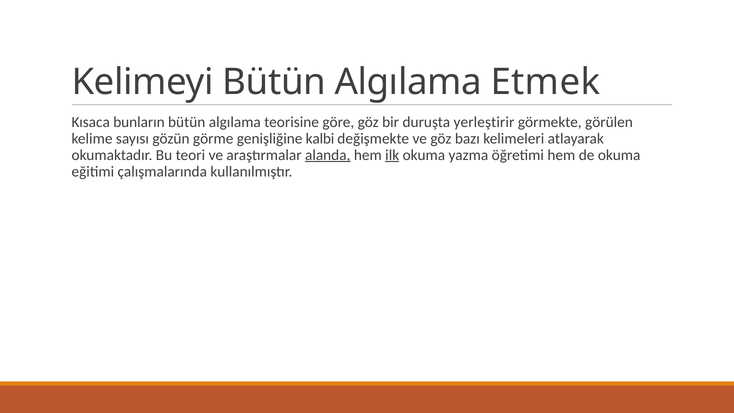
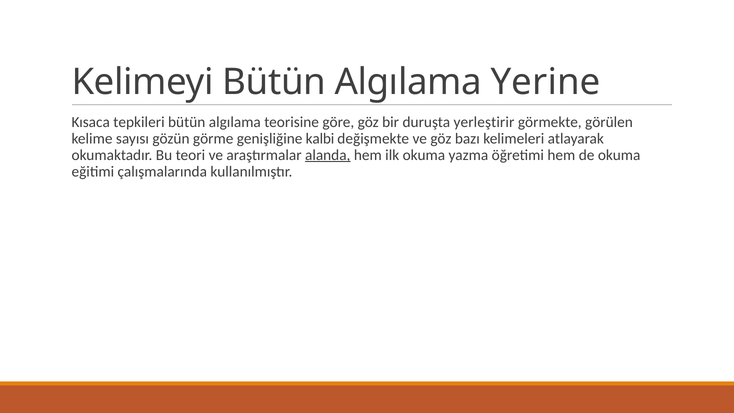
Etmek: Etmek -> Yerine (546, 82)
bunların: bunların -> tepkileri (139, 122)
ilk underline: present -> none (392, 155)
